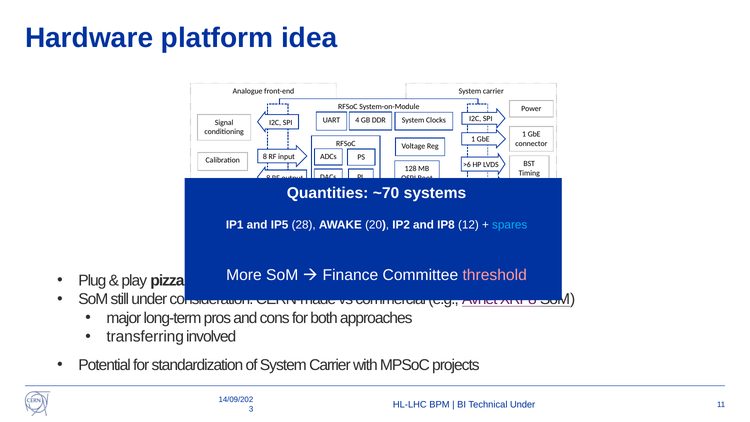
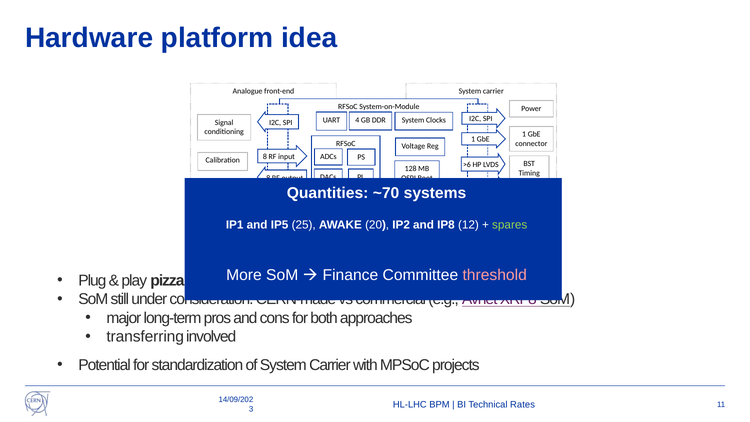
28: 28 -> 25 (304, 225)
spares colour: light blue -> light green (510, 225)
Technical Under: Under -> Rates (523, 405)
